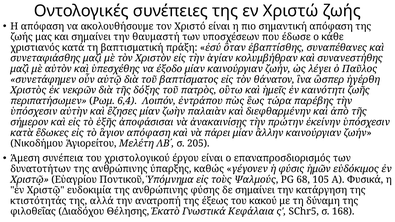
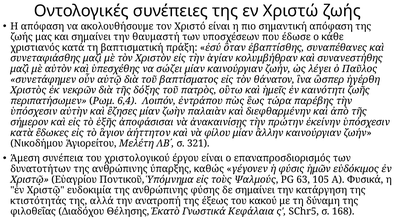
έξοδο: έξοδο -> σώζει (169, 69)
ἃγιον απόφαση: απόφαση -> ἀήττητον (148, 133)
πάρει: πάρει -> φίλου (217, 133)
205: 205 -> 321 (198, 144)
68: 68 -> 63 (303, 180)
